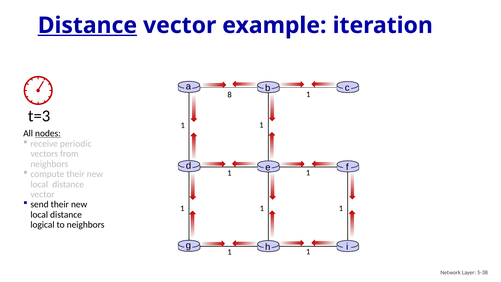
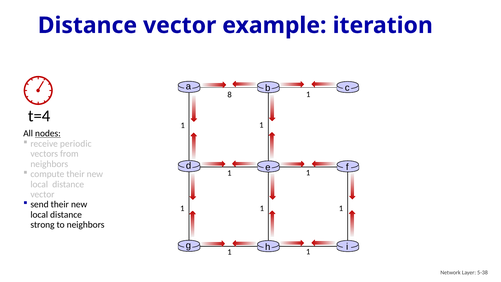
Distance underline: present -> none (87, 25)
t=3: t=3 -> t=4 (39, 116)
logical: logical -> strong (42, 225)
